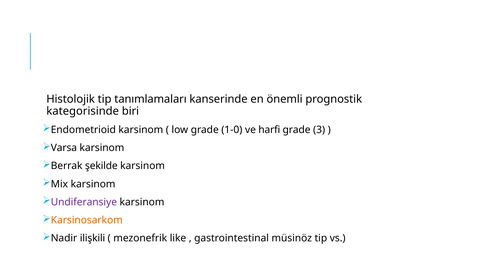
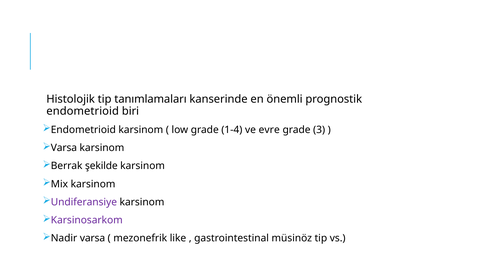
kategorisinde: kategorisinde -> endometrioid (83, 111)
1-0: 1-0 -> 1-4 (232, 130)
harfi: harfi -> evre (269, 130)
Karsinosarkom colour: orange -> purple (87, 220)
Nadir ilişkili: ilişkili -> varsa (93, 238)
